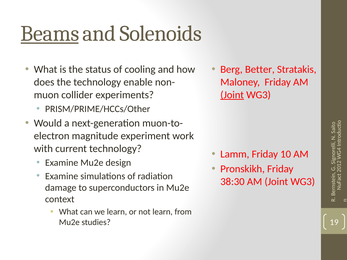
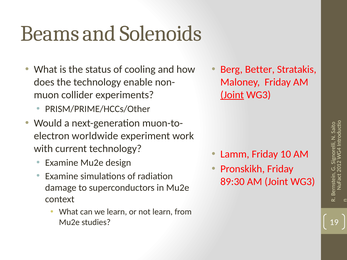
Beams underline: present -> none (50, 34)
magnitude: magnitude -> worldwide (95, 136)
38:30: 38:30 -> 89:30 (232, 182)
